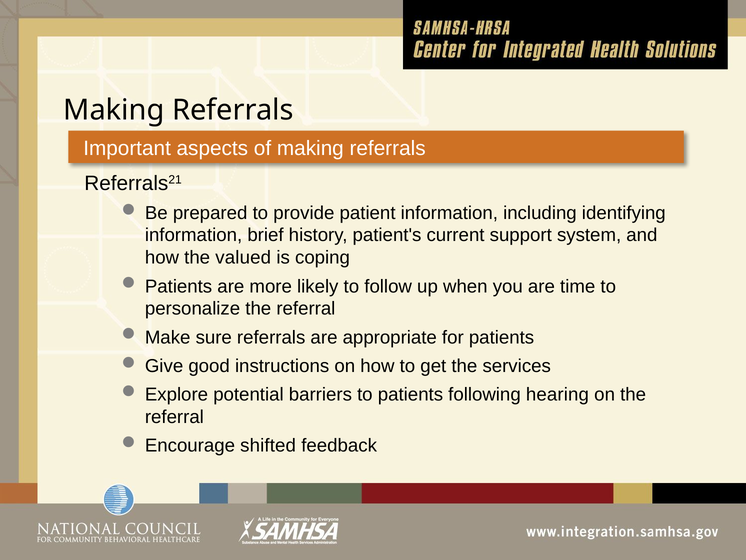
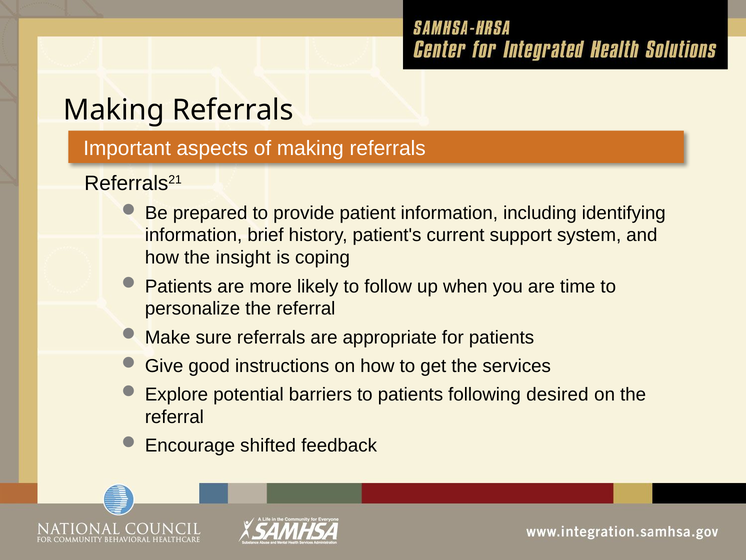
valued: valued -> insight (243, 258)
hearing: hearing -> desired (557, 394)
